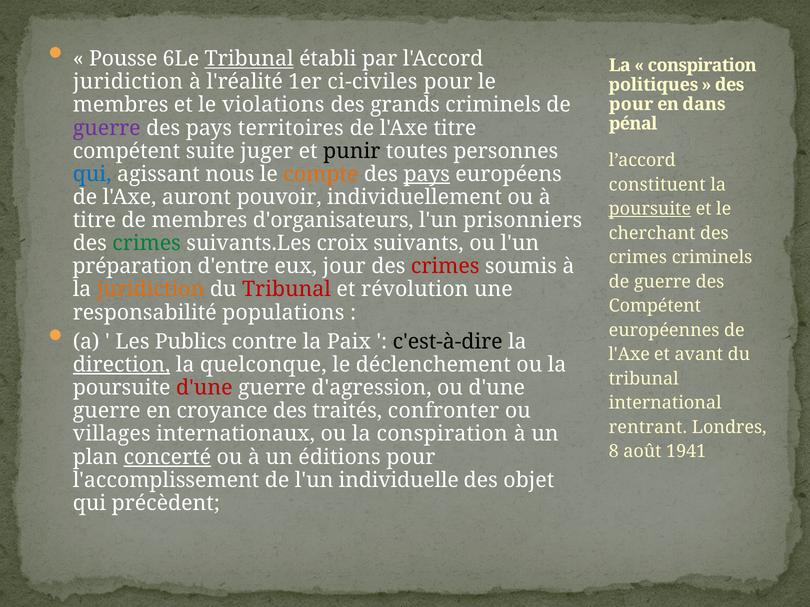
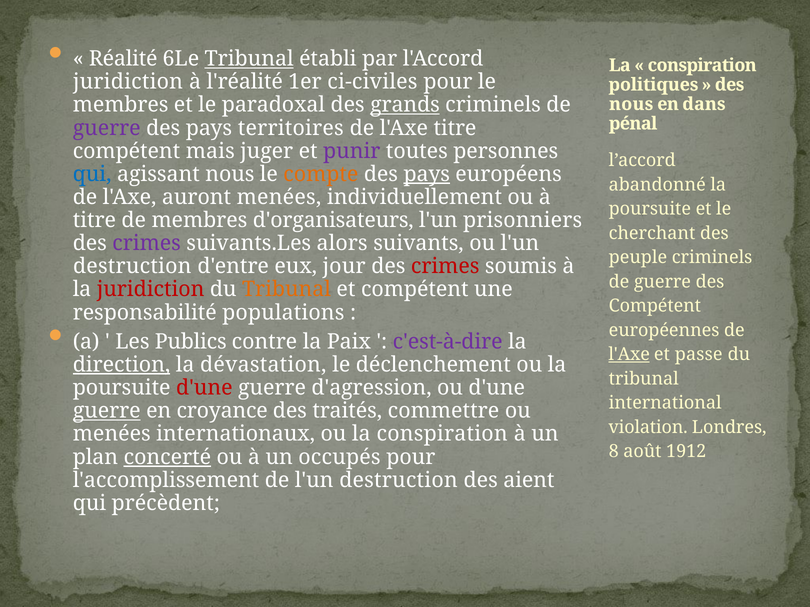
Pousse: Pousse -> Réalité (123, 59)
violations: violations -> paradoxal (273, 105)
grands underline: none -> present (405, 105)
pour: pour -> nous (631, 104)
suite: suite -> mais (210, 151)
punir colour: black -> purple (352, 151)
constituent: constituent -> abandonné (657, 185)
auront pouvoir: pouvoir -> menées (279, 197)
poursuite underline: present -> none (650, 209)
crimes colour: green -> purple (147, 244)
croix: croix -> alors (342, 244)
crimes: crimes -> peuple (638, 258)
préparation: préparation -> destruction (132, 267)
juridiction colour: orange -> red (151, 290)
Tribunal colour: red -> orange (286, 290)
et révolution: révolution -> compétent (415, 290)
c'est-à-dire colour: black -> purple (448, 342)
l'Axe underline: none -> present (629, 355)
avant: avant -> passe (699, 355)
quelconque: quelconque -> dévastation (263, 365)
guerre underline: none -> present (107, 411)
confronter: confronter -> commettre (443, 411)
rentrant: rentrant -> violation (648, 427)
villages: villages -> menées (112, 434)
1941: 1941 -> 1912 (686, 452)
éditions: éditions -> occupés (339, 457)
de l'un individuelle: individuelle -> destruction (398, 480)
objet: objet -> aient (529, 480)
